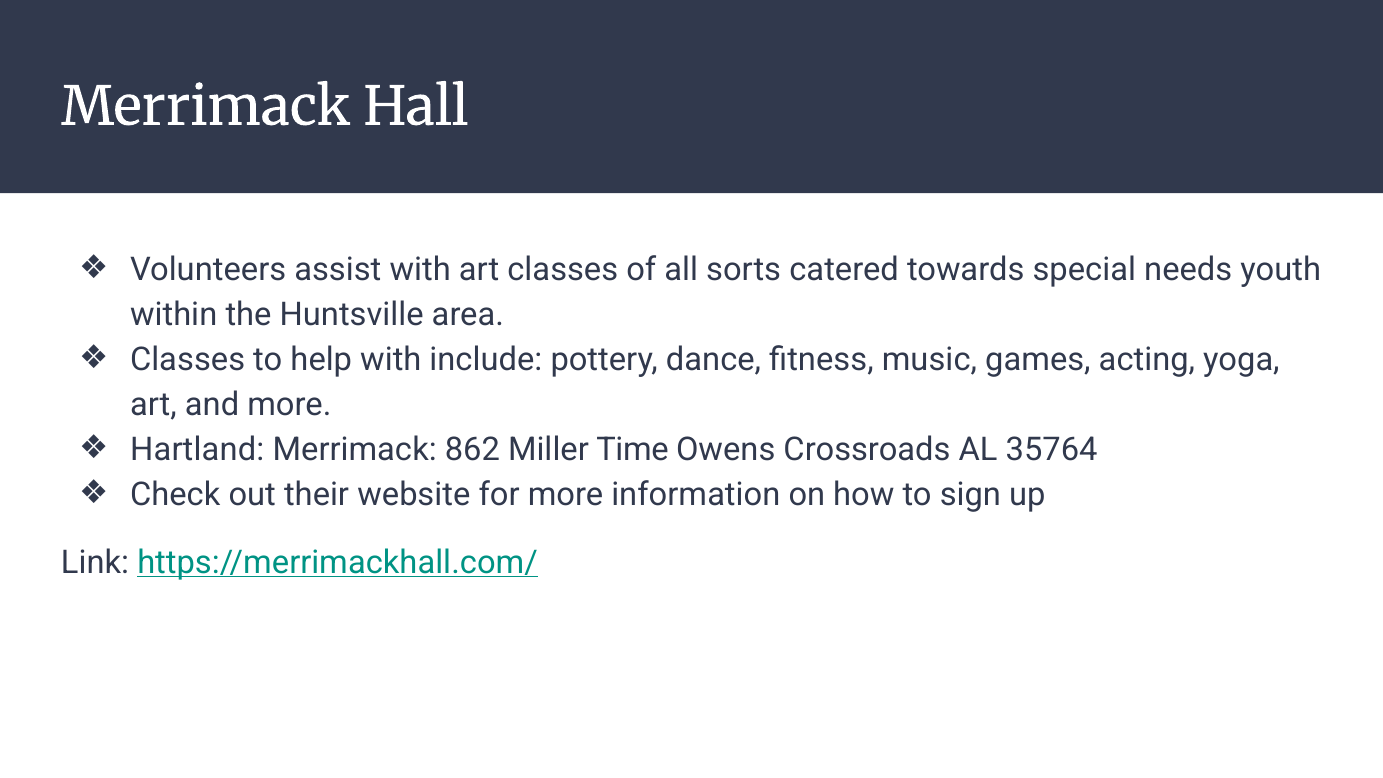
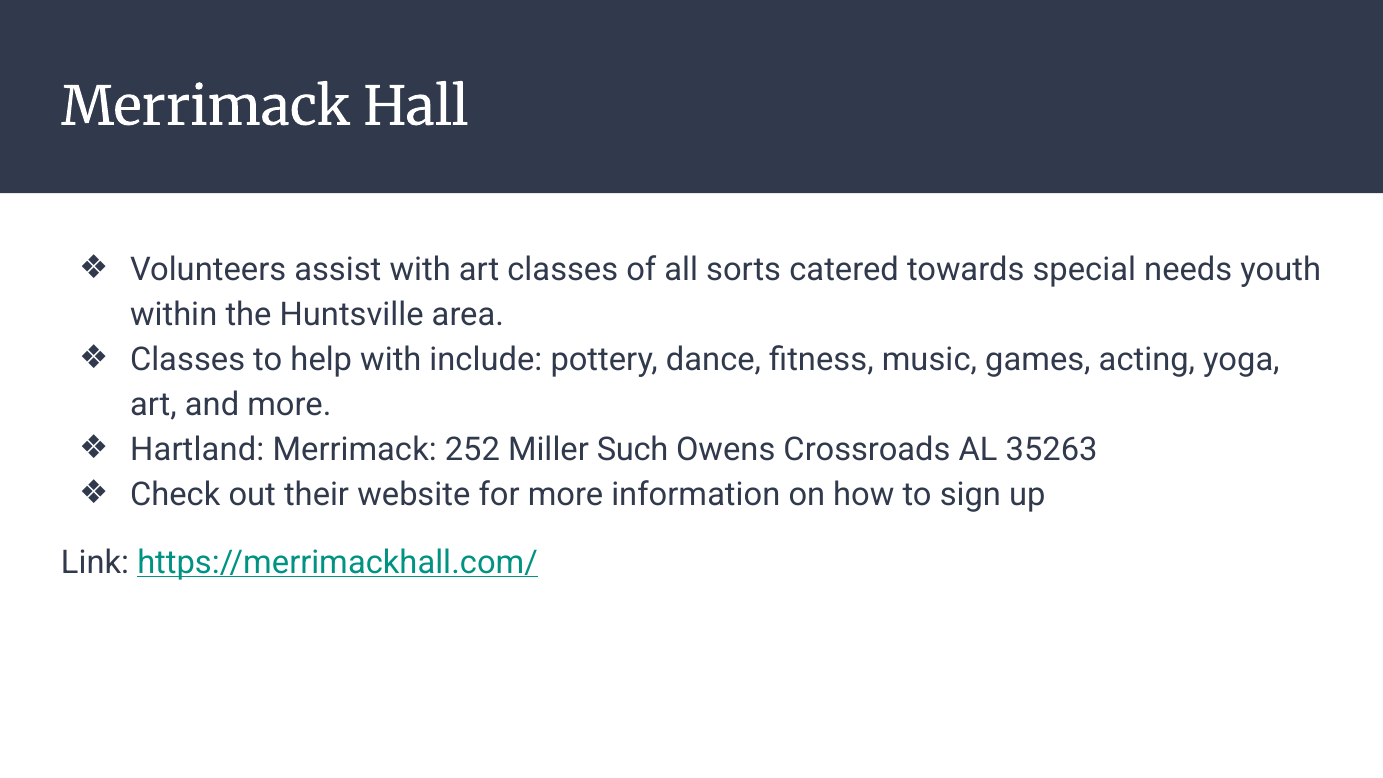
862: 862 -> 252 (472, 449)
Time: Time -> Such (633, 449)
35764: 35764 -> 35263 (1052, 449)
